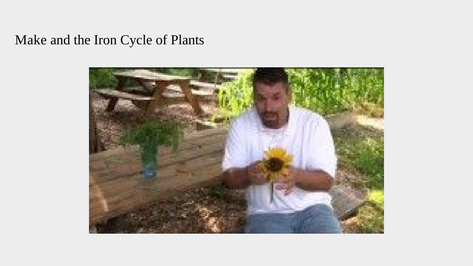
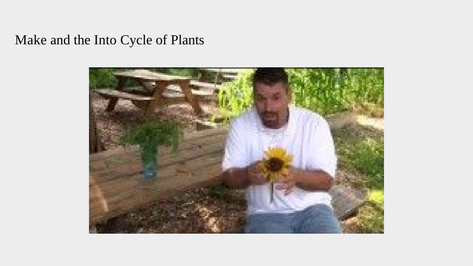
Iron: Iron -> Into (105, 40)
